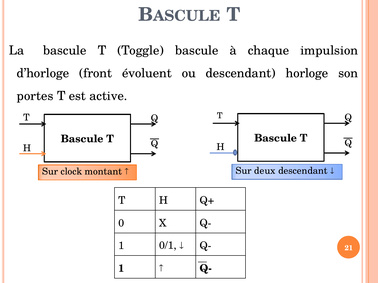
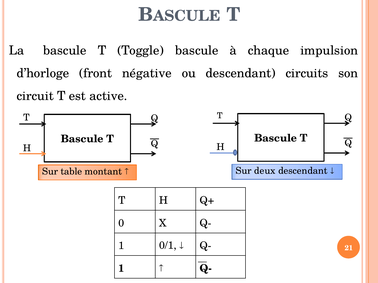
évoluent: évoluent -> négative (147, 73)
horloge: horloge -> circuits (307, 73)
portes: portes -> circuit (35, 96)
clock: clock -> table (71, 172)
